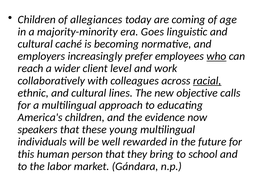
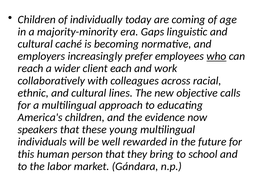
allegiances: allegiances -> individually (96, 20)
Goes: Goes -> Gaps (153, 32)
level: level -> each (121, 69)
racial underline: present -> none (207, 81)
